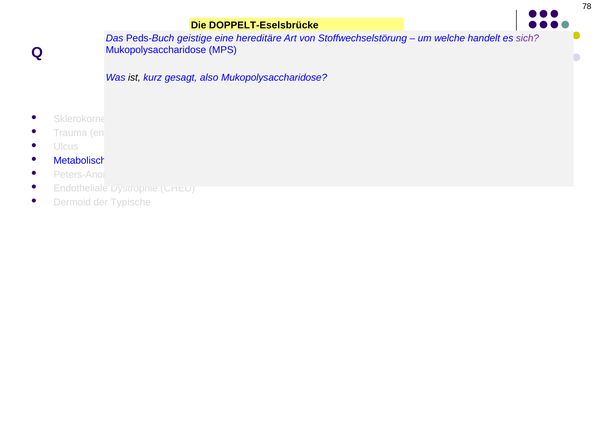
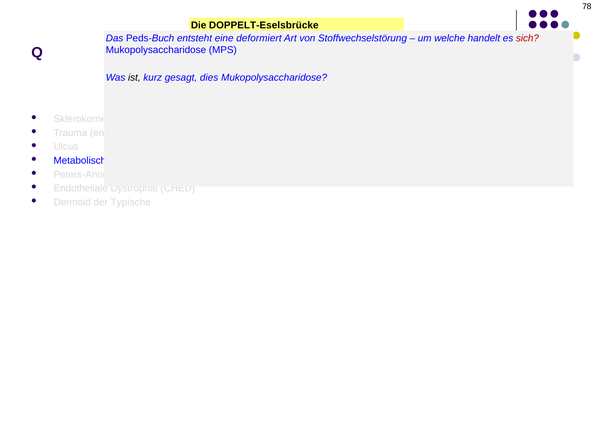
geistige: geistige -> entsteht (195, 38)
hereditäre: hereditäre -> deformiert (259, 38)
sich colour: purple -> red (527, 38)
also: also -> dies (209, 78)
